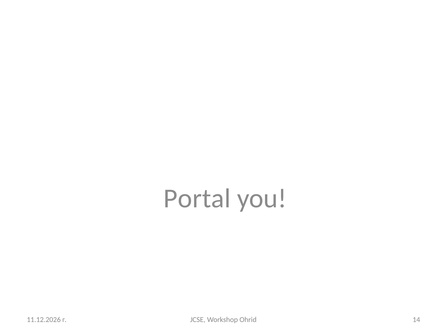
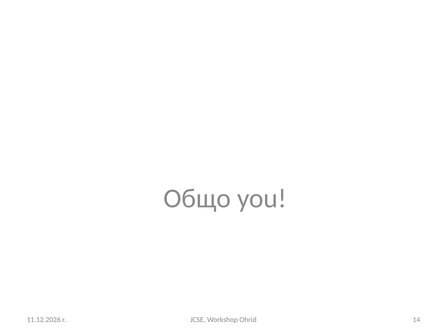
Portal: Portal -> Общо (197, 199)
